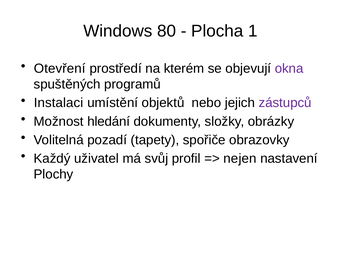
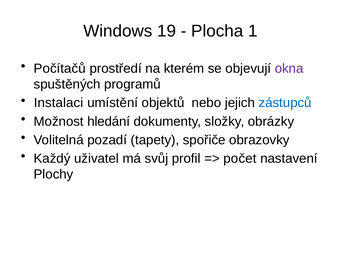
80: 80 -> 19 (167, 31)
Otevření: Otevření -> Počítačů (60, 69)
zástupců colour: purple -> blue (285, 103)
nejen: nejen -> počet (240, 159)
